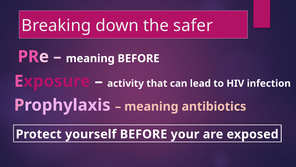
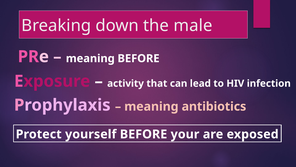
safer: safer -> male (193, 26)
